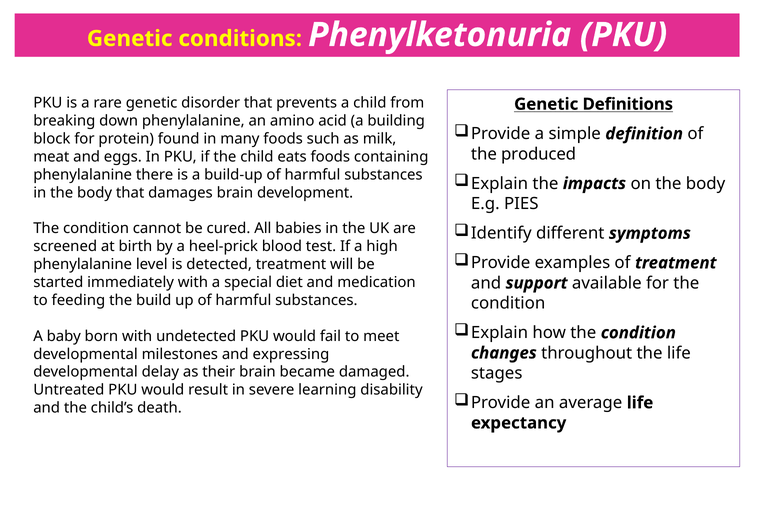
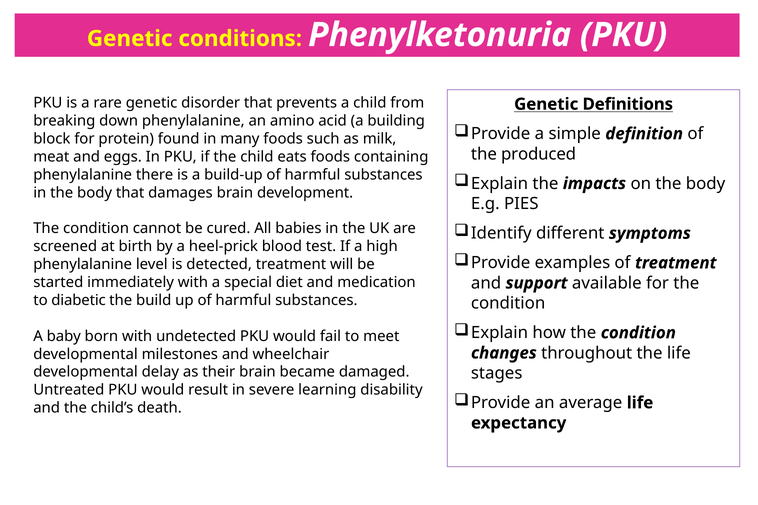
feeding: feeding -> diabetic (79, 300)
expressing: expressing -> wheelchair (291, 354)
